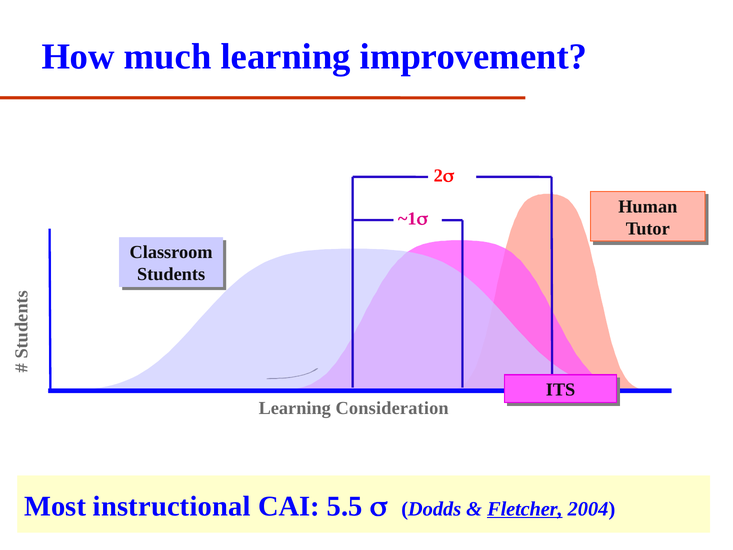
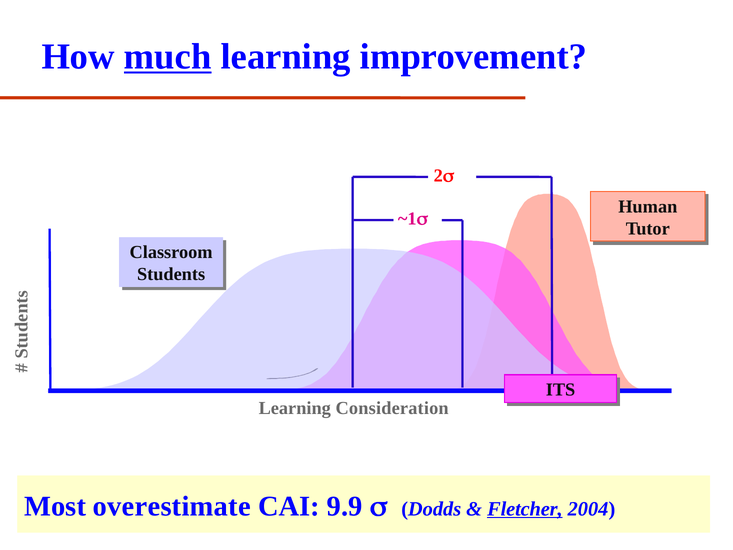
much underline: none -> present (168, 57)
instructional: instructional -> overestimate (172, 506)
5.5: 5.5 -> 9.9 (345, 506)
